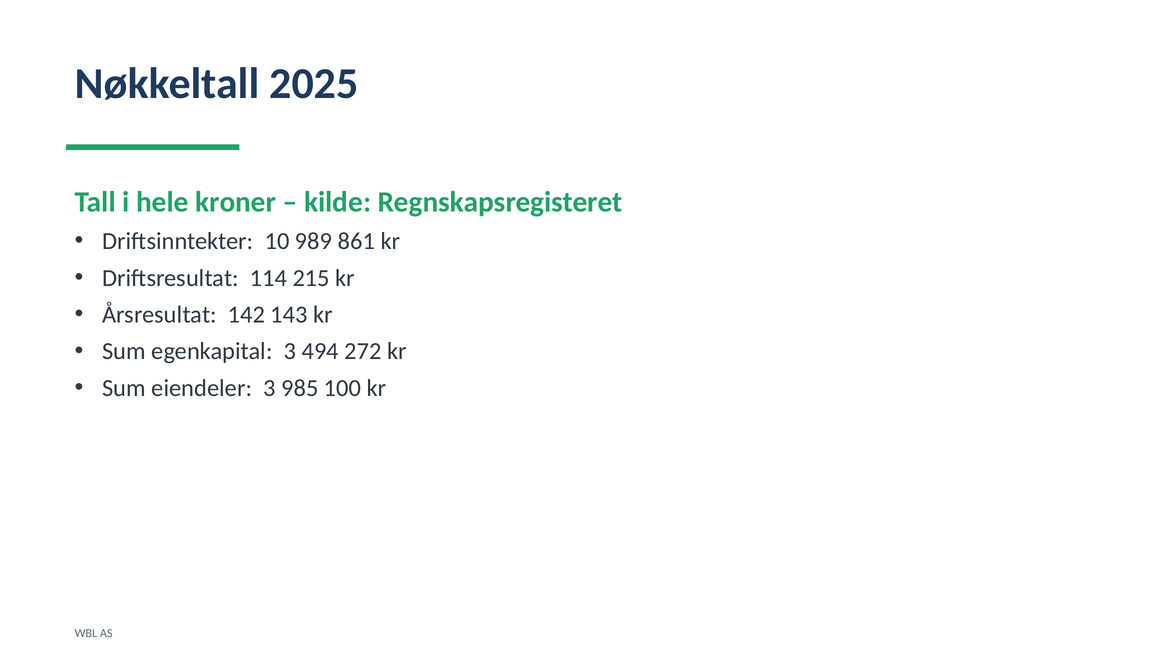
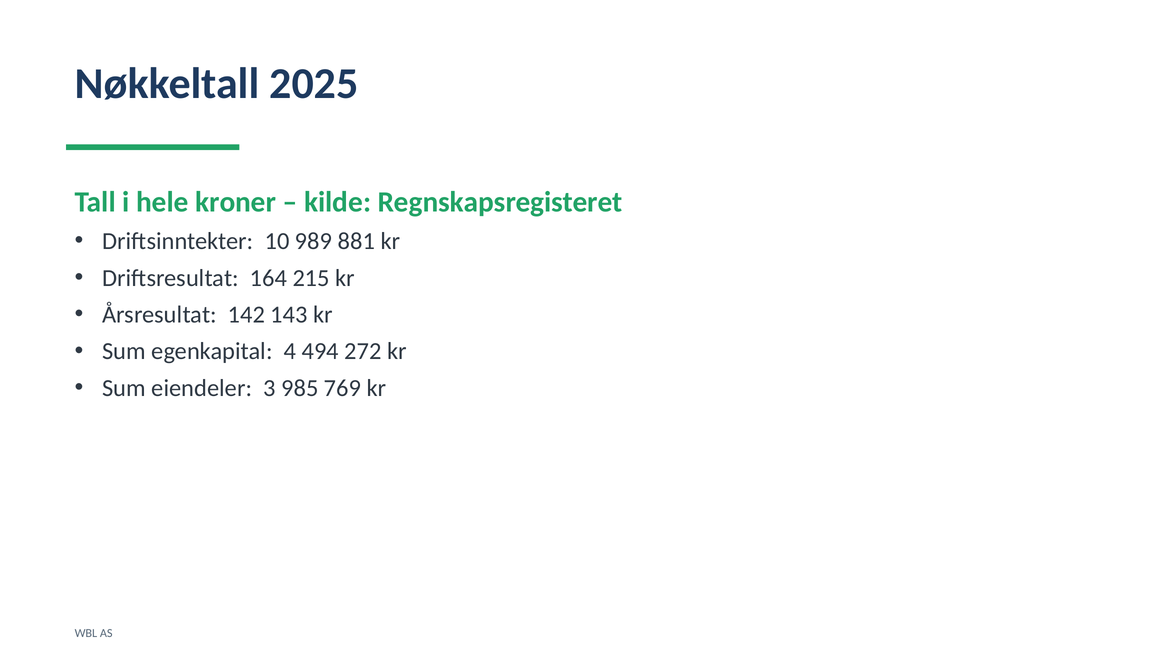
861: 861 -> 881 (356, 241)
114: 114 -> 164 (268, 278)
egenkapital 3: 3 -> 4 (290, 352)
100: 100 -> 769 (343, 388)
